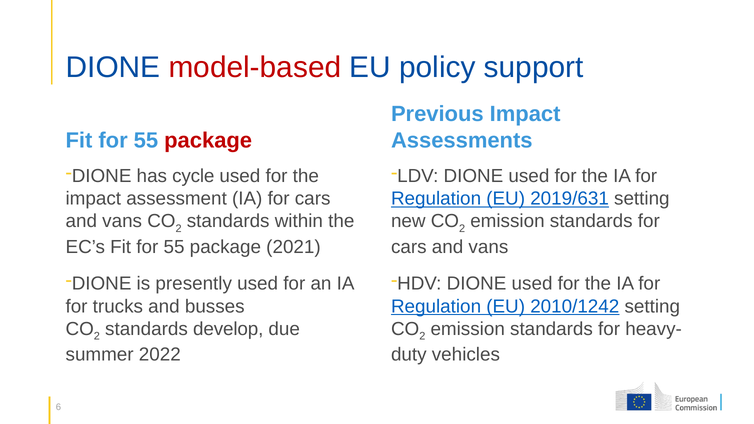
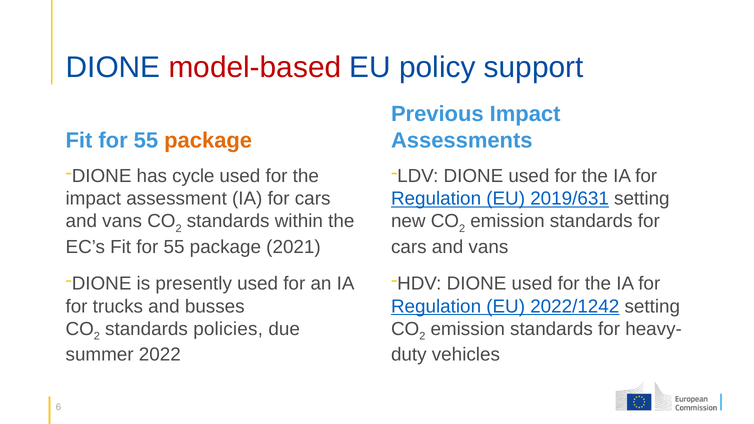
package colour: red -> orange (208, 140)
2010/1242: 2010/1242 -> 2022/1242 (575, 306)
develop: develop -> policies (228, 329)
